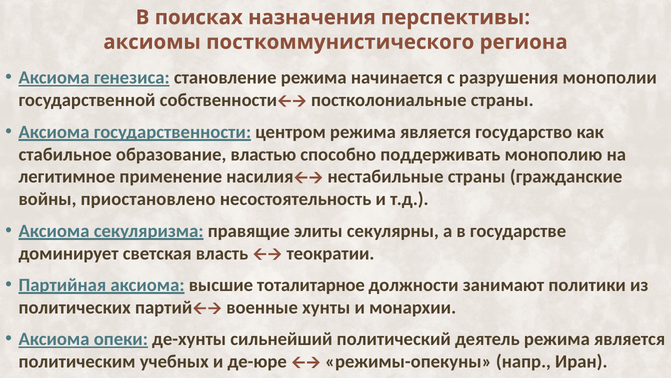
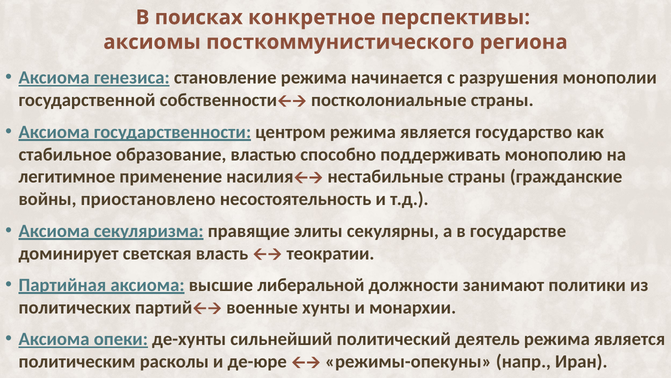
назначения: назначения -> конкретное (312, 17)
тоталитарное: тоталитарное -> либеральной (311, 285)
учебных: учебных -> расколы (174, 361)
